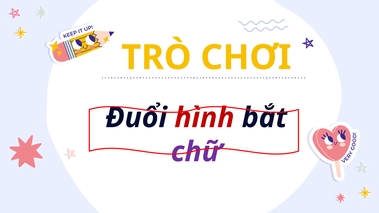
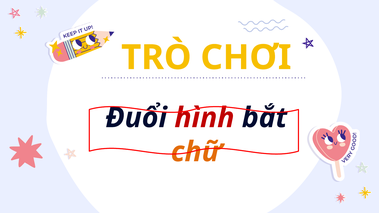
chữ colour: purple -> orange (196, 152)
